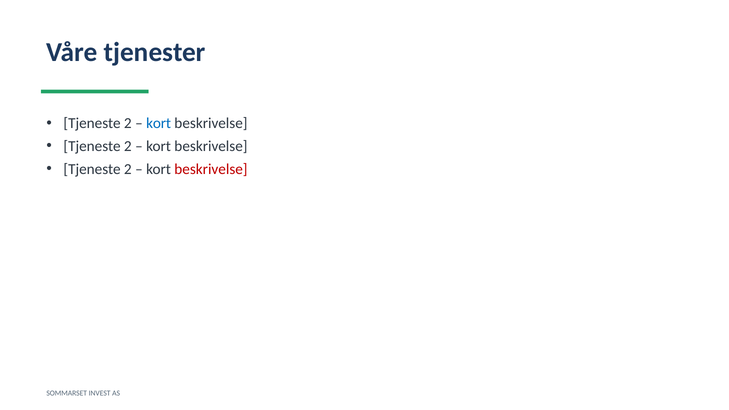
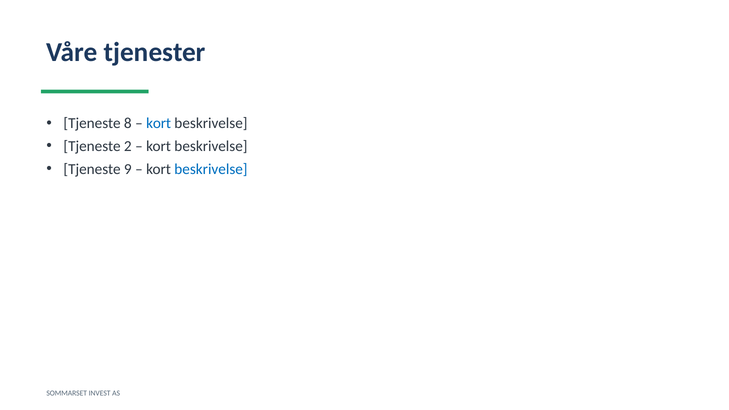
2: 2 -> 8 (128, 123)
2: 2 -> 9 (128, 169)
beskrivelse colour: red -> blue (211, 169)
